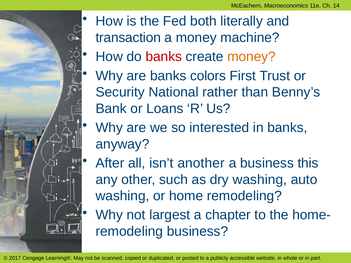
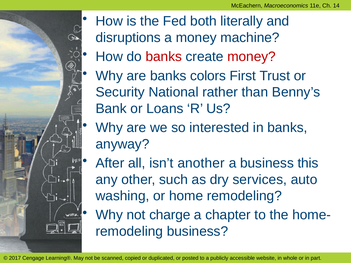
transaction: transaction -> disruptions (128, 38)
money colour: orange -> red (252, 57)
dry washing: washing -> services (260, 180)
largest: largest -> charge (170, 215)
